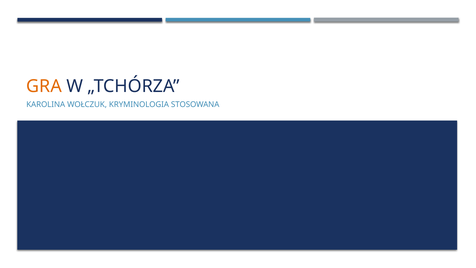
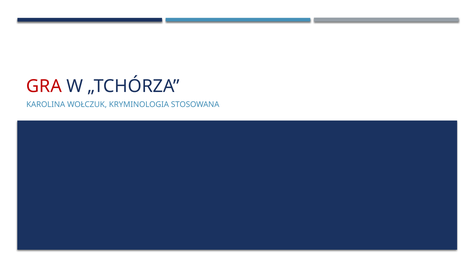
GRA colour: orange -> red (44, 86)
